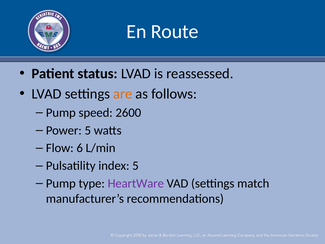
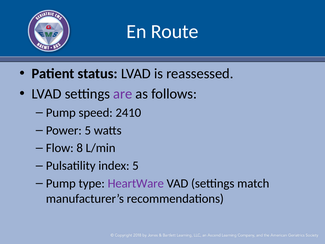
are colour: orange -> purple (123, 94)
2600: 2600 -> 2410 (128, 112)
6: 6 -> 8 (80, 148)
